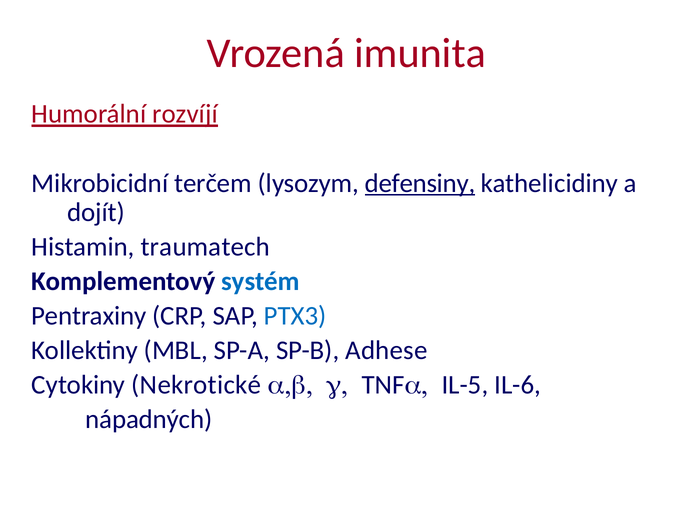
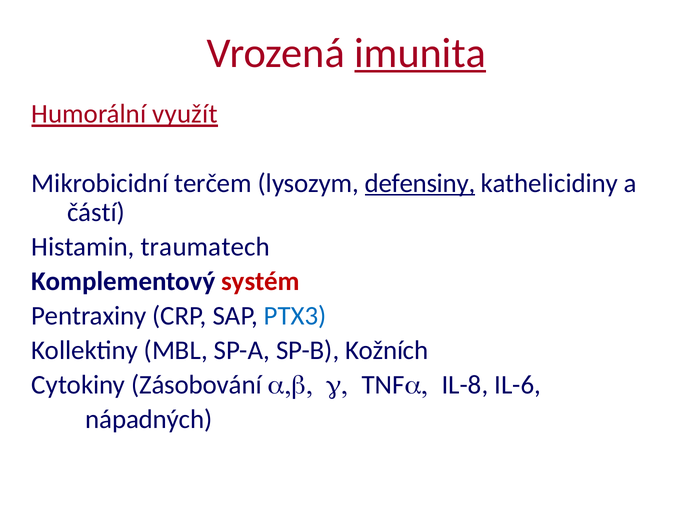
imunita underline: none -> present (420, 53)
rozvíjí: rozvíjí -> využít (185, 114)
dojít: dojít -> částí (96, 212)
systém colour: blue -> red (260, 281)
Adhese: Adhese -> Kožních (387, 350)
Nekrotické: Nekrotické -> Zásobování (197, 385)
IL-5: IL-5 -> IL-8 (465, 385)
